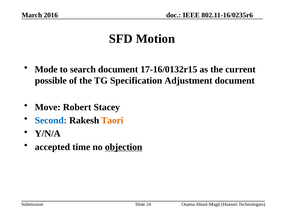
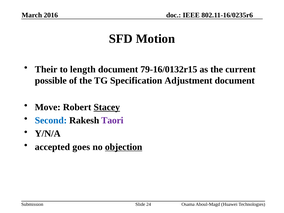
Mode: Mode -> Their (46, 69)
search: search -> length (83, 69)
17-16/0132r15: 17-16/0132r15 -> 79-16/0132r15 (169, 69)
Stacey underline: none -> present (107, 107)
Taori colour: orange -> purple (112, 120)
time: time -> goes (81, 147)
